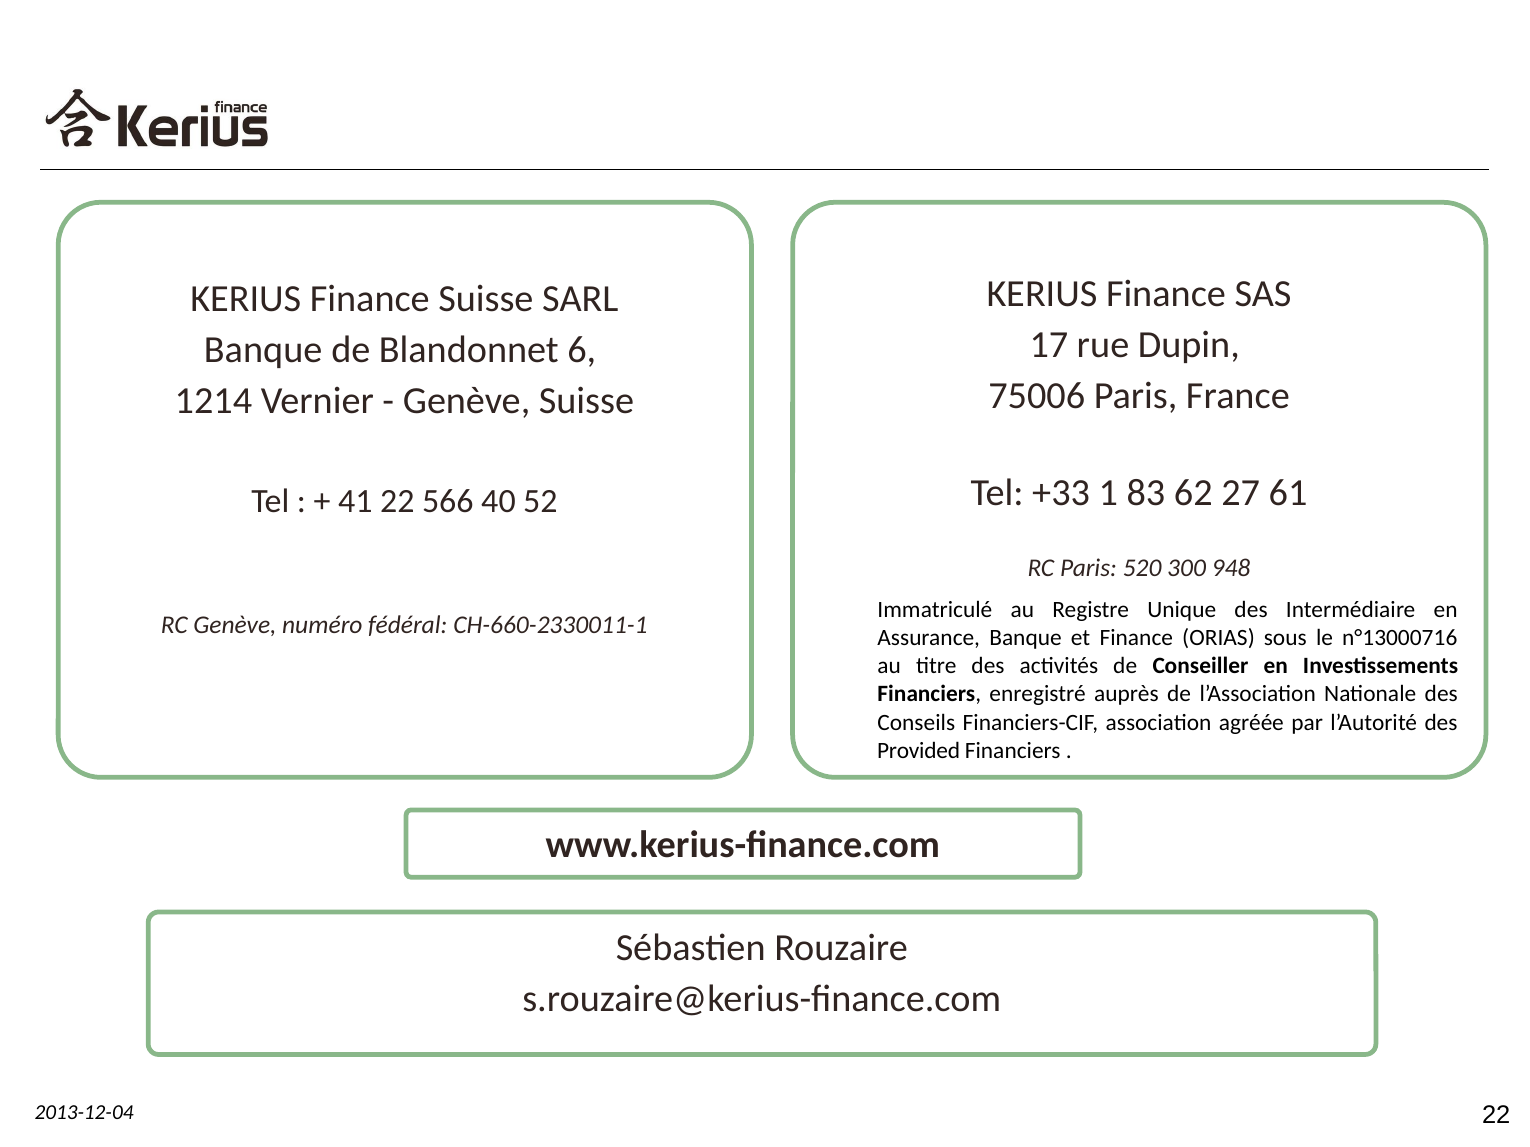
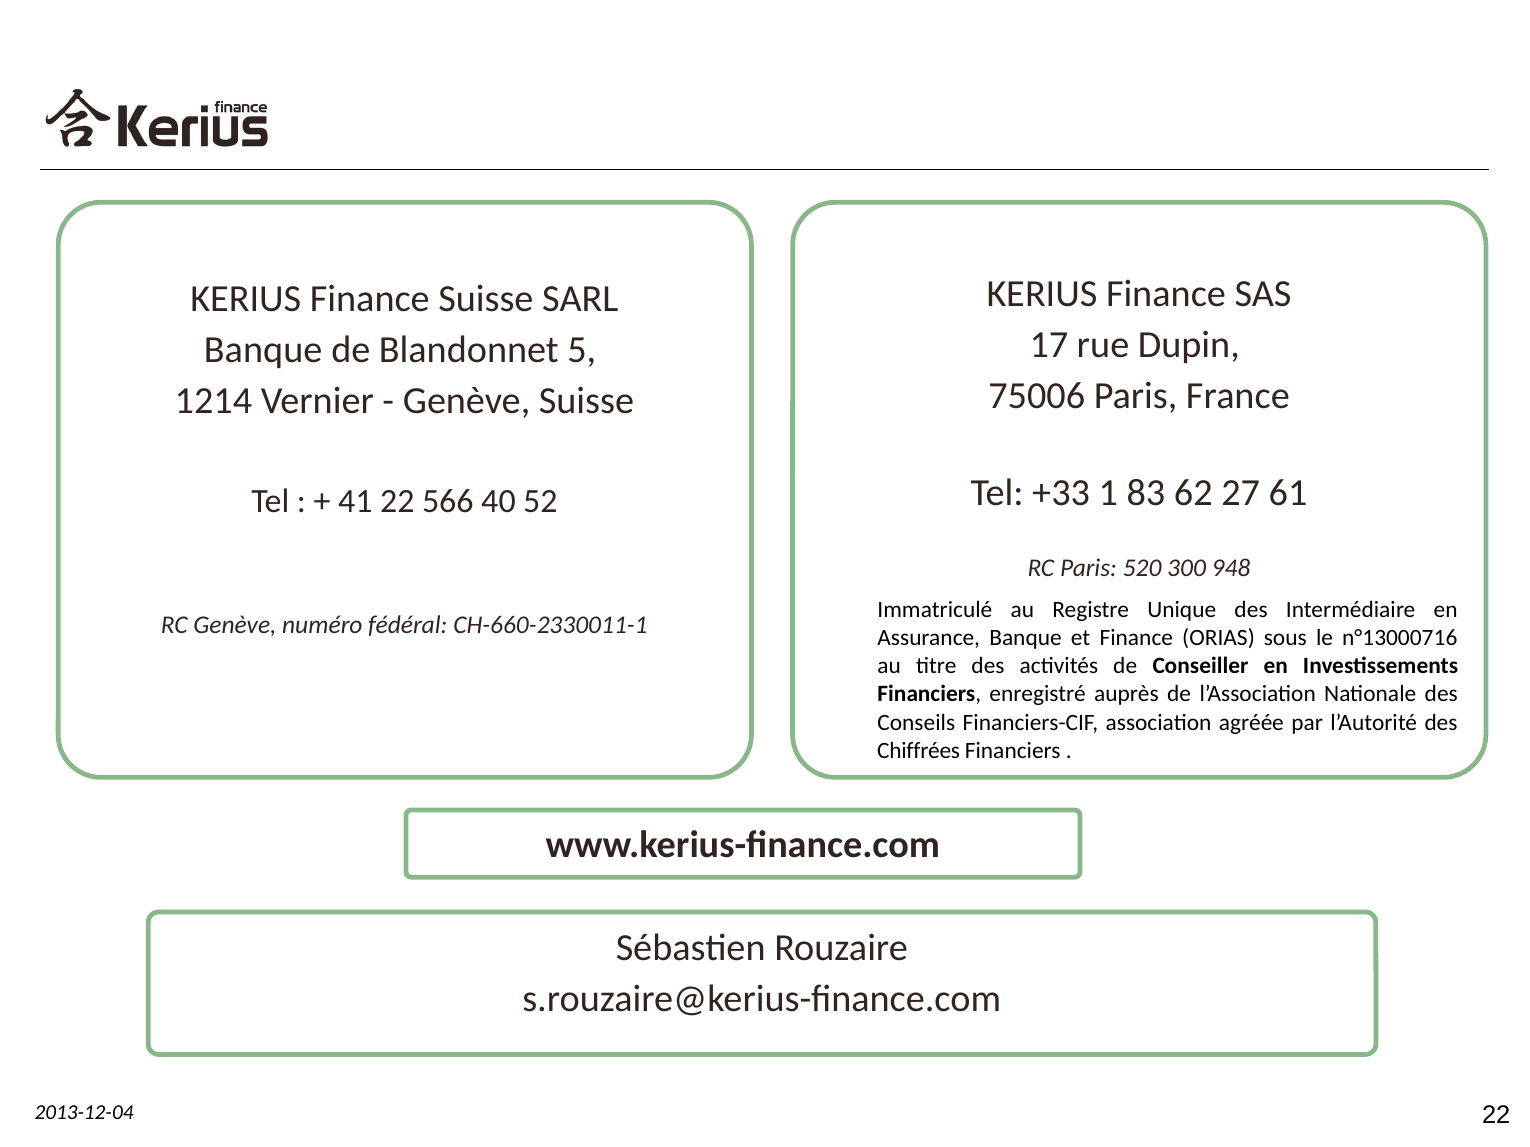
6: 6 -> 5 (582, 350)
Provided: Provided -> Chiffrées (919, 751)
